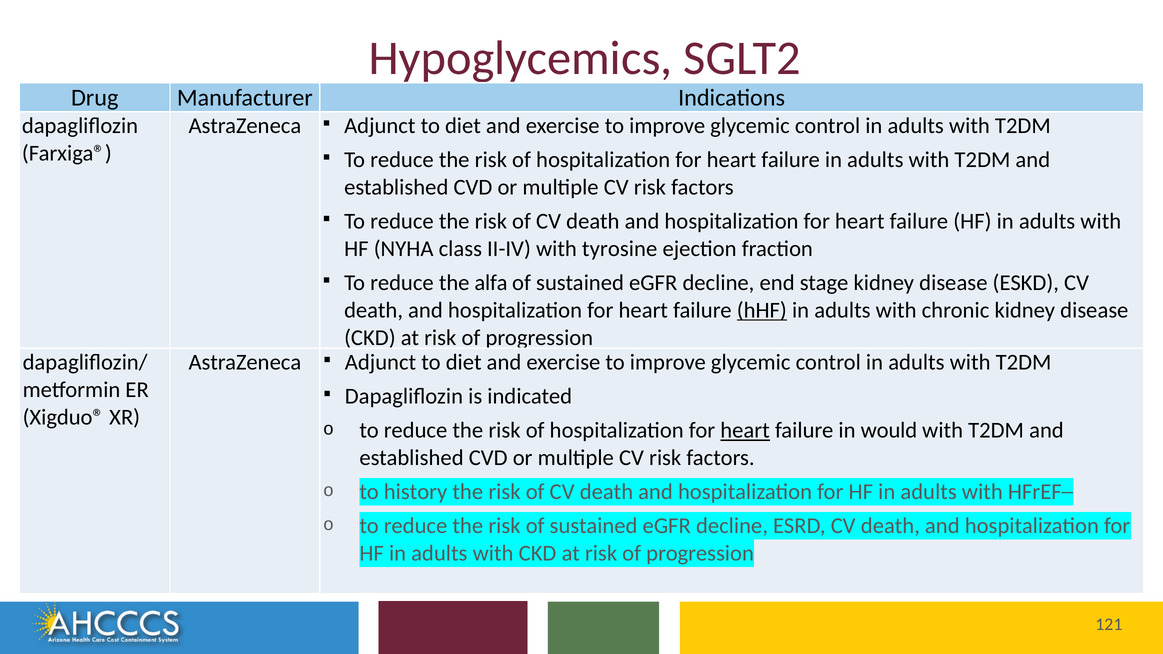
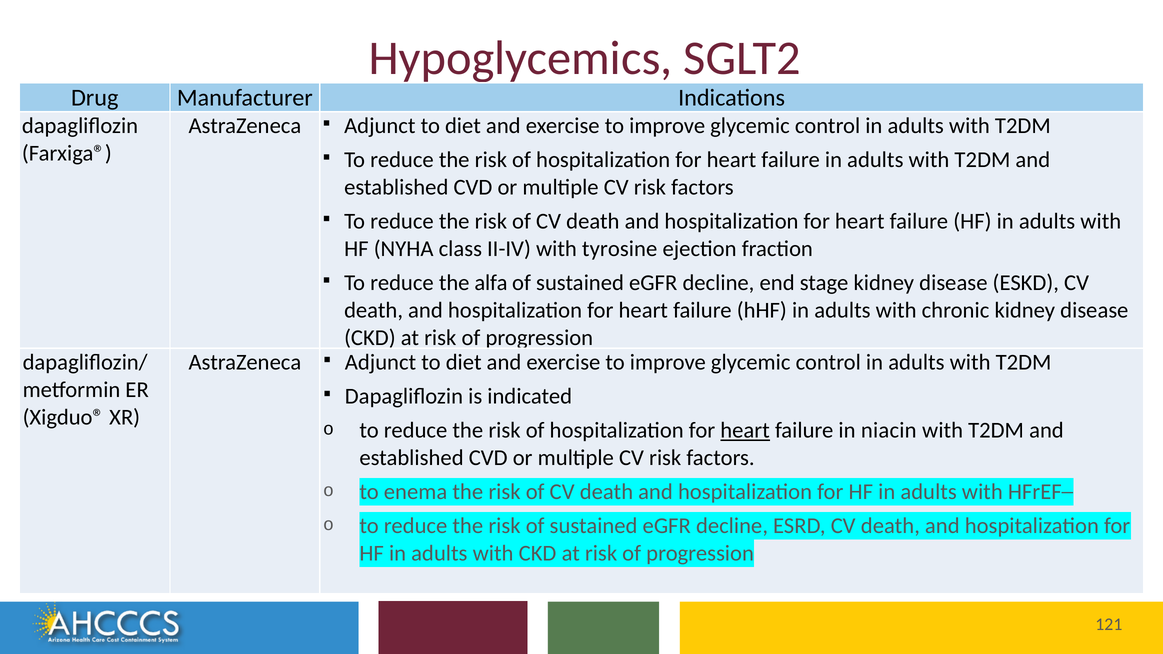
hHF underline: present -> none (762, 310)
would: would -> niacin (889, 431)
history: history -> enema (416, 492)
